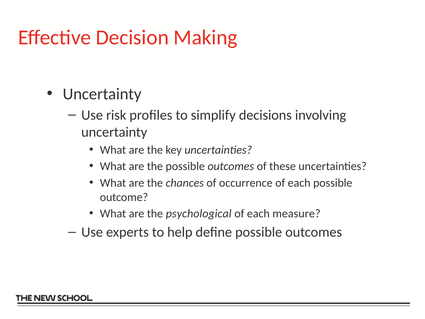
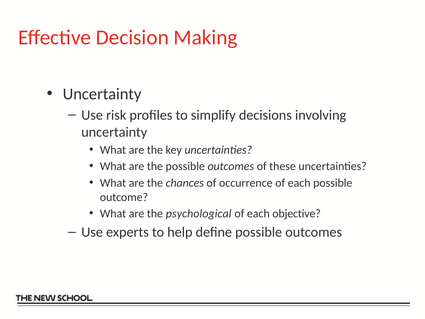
measure: measure -> objective (297, 213)
